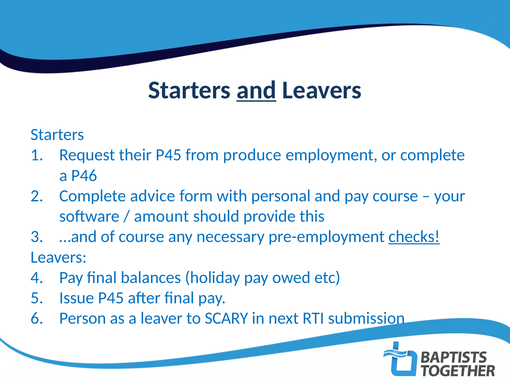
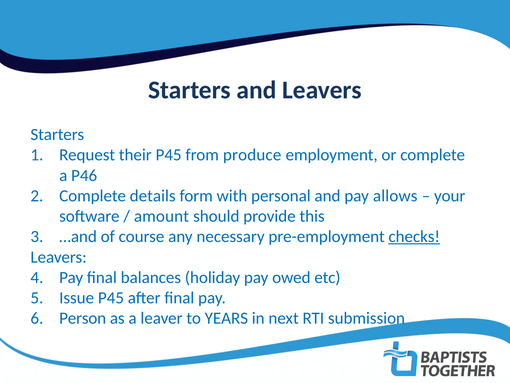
and underline: present -> none (256, 90)
advice: advice -> details (153, 196)
pay course: course -> allows (395, 196)
SCARY: SCARY -> YEARS (226, 318)
